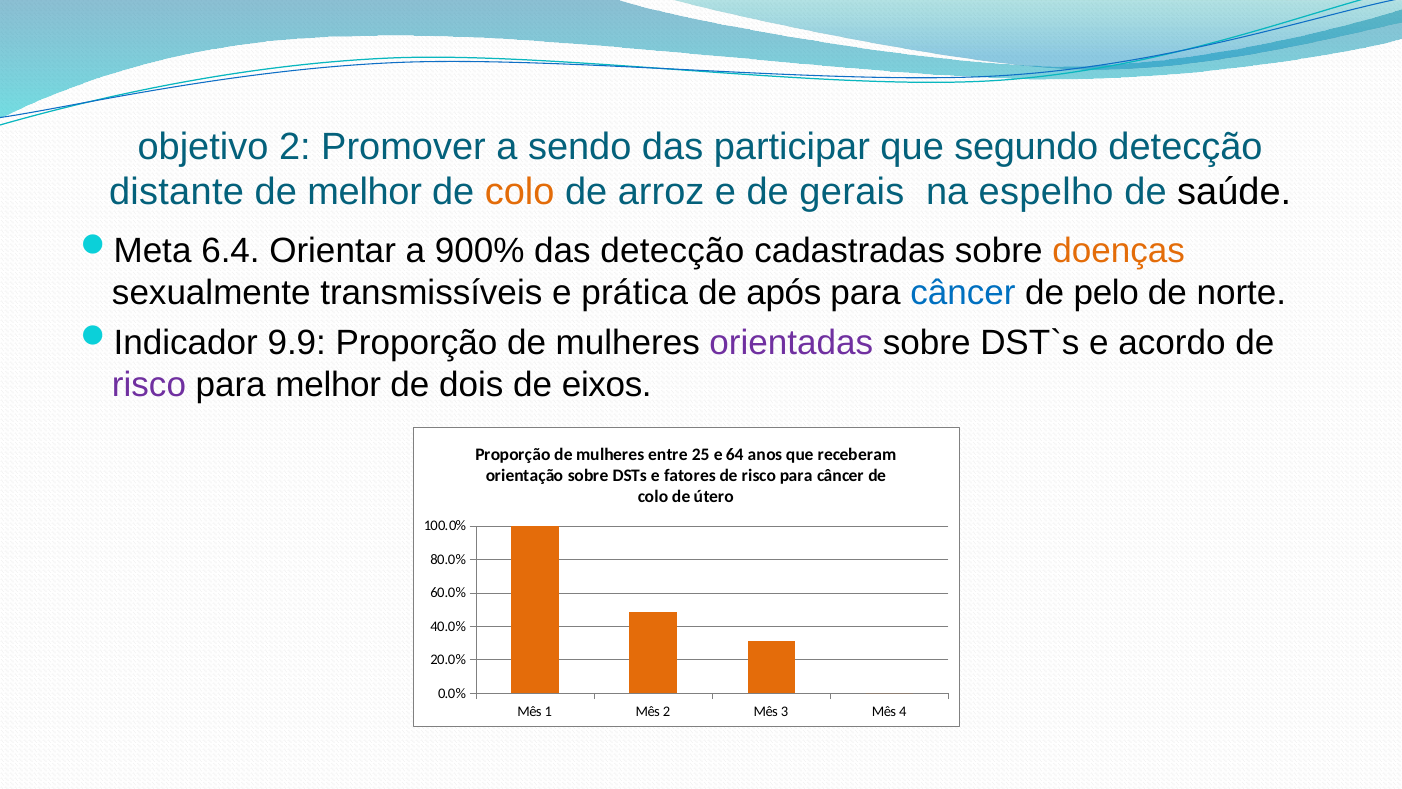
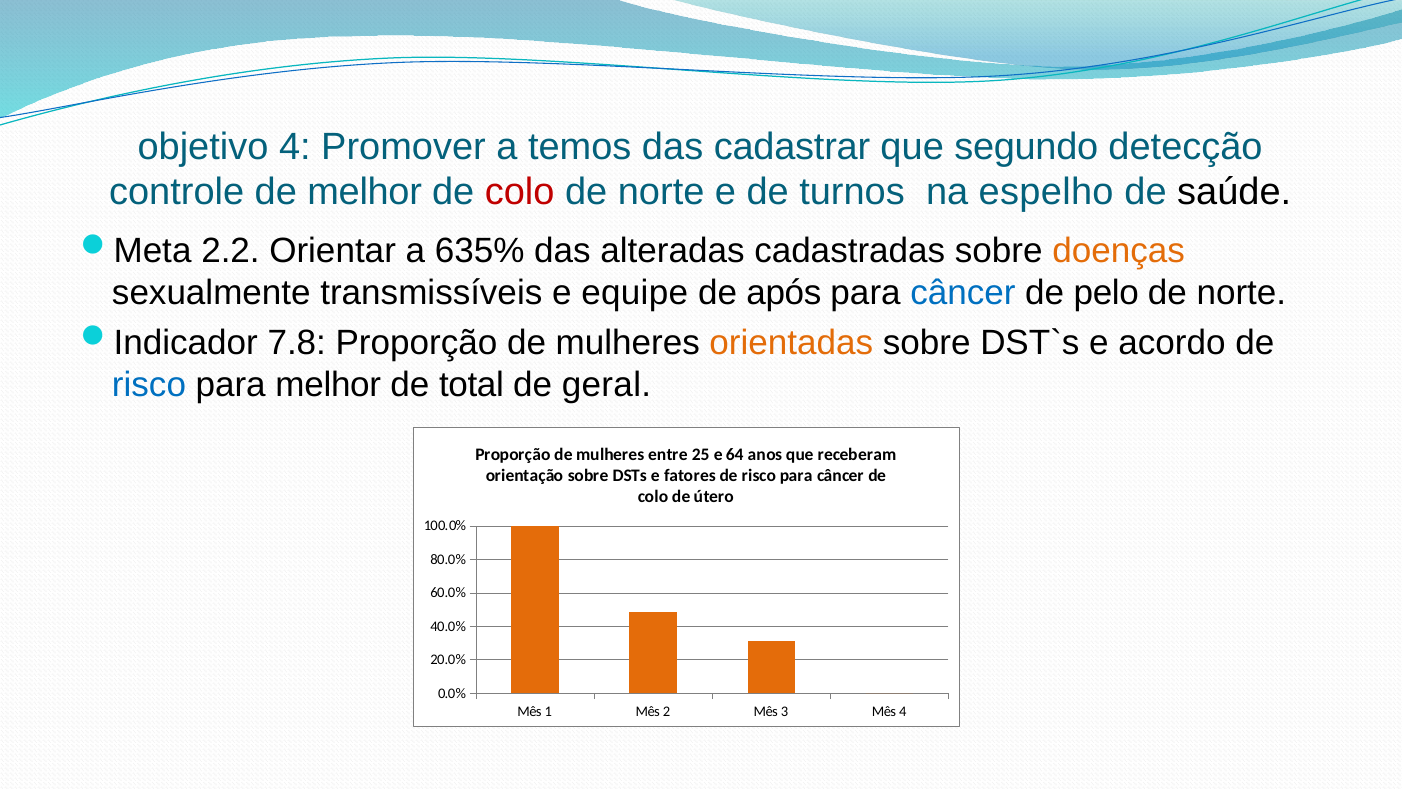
objetivo 2: 2 -> 4 (295, 147)
sendo: sendo -> temos (580, 147)
participar: participar -> cadastrar (792, 147)
distante: distante -> controle (177, 192)
colo colour: orange -> red (520, 192)
arroz: arroz -> norte (661, 192)
gerais: gerais -> turnos (852, 192)
6.4: 6.4 -> 2.2 (230, 251)
900%: 900% -> 635% (480, 251)
das detecção: detecção -> alteradas (672, 251)
prática: prática -> equipe (635, 293)
9.9: 9.9 -> 7.8 (297, 342)
orientadas colour: purple -> orange (791, 342)
risco colour: purple -> blue (149, 384)
dois: dois -> total (471, 384)
eixos: eixos -> geral (606, 384)
